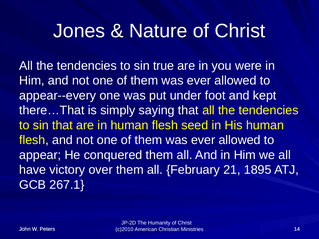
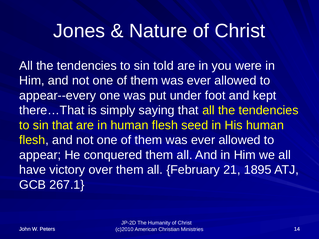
true: true -> told (163, 66)
